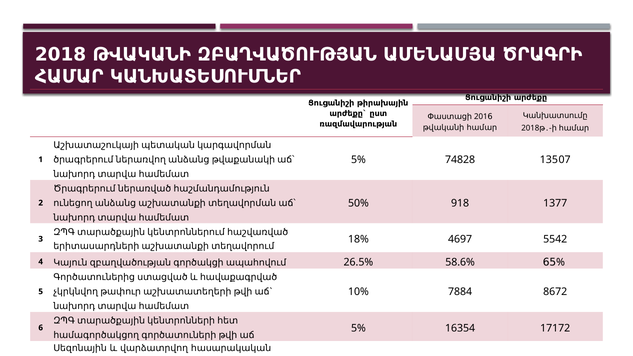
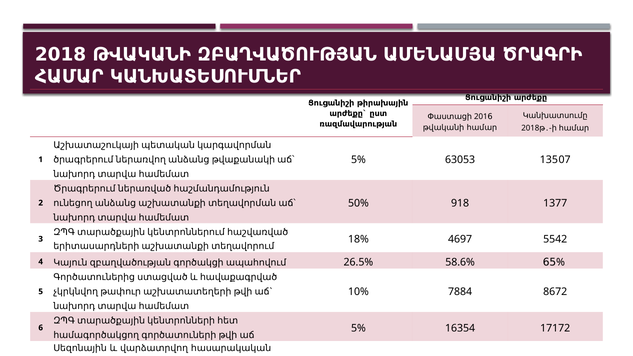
74828: 74828 -> 63053 (460, 160)
